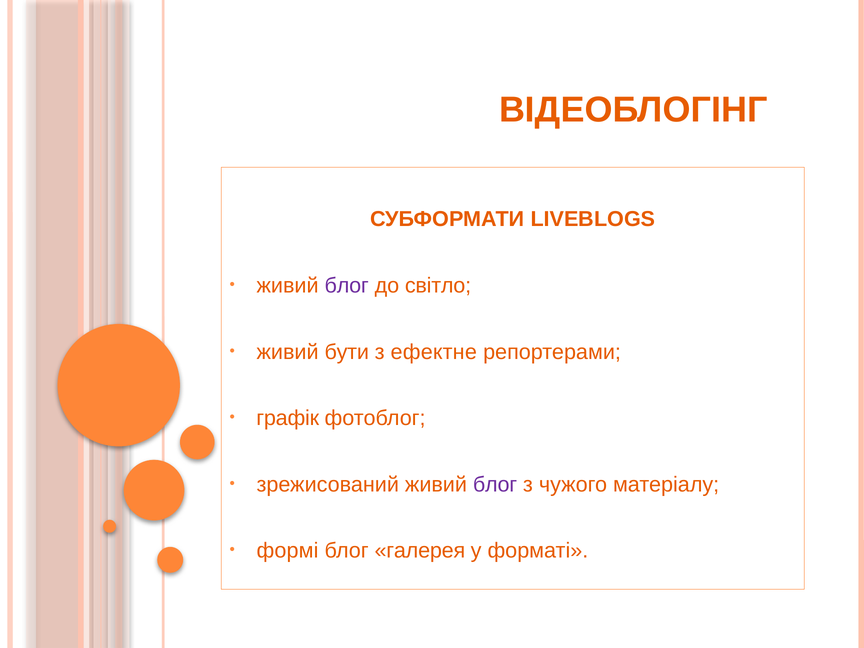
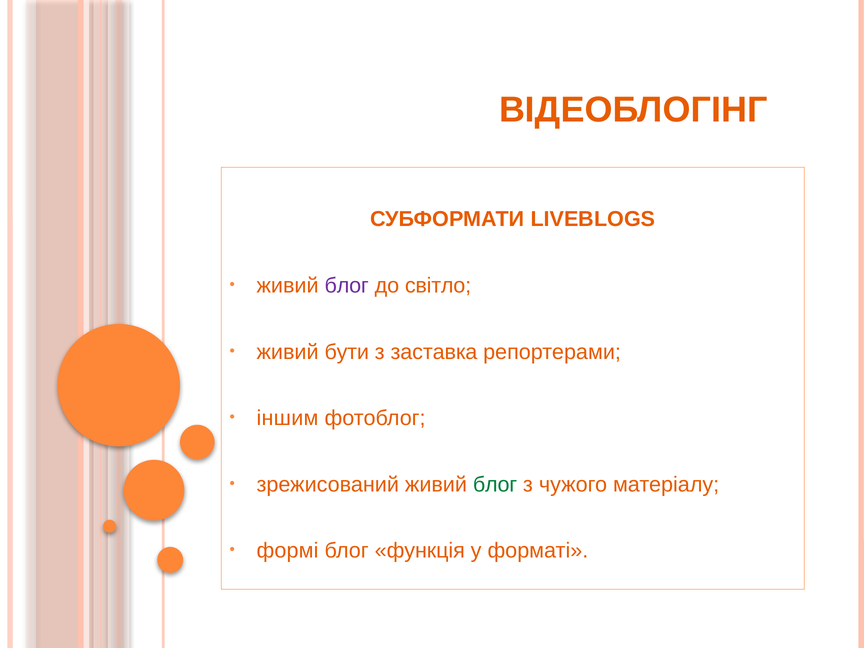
ефектне: ефектне -> заставка (434, 352)
графік: графік -> іншим (287, 418)
блог colour: purple -> green (495, 484)
галерея: галерея -> функція (420, 551)
